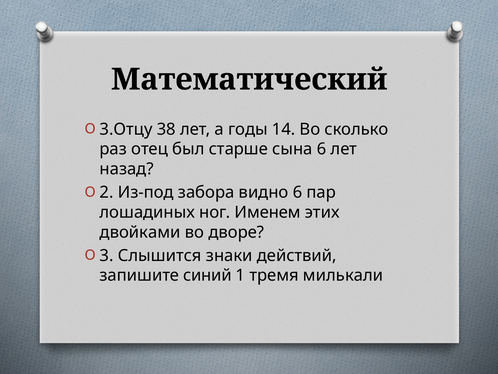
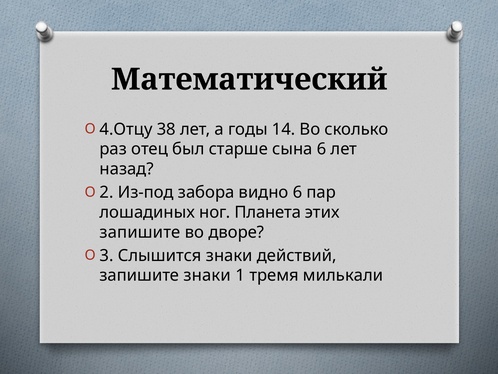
3.Отцу: 3.Отцу -> 4.Отцу (126, 129)
Именем: Именем -> Планета (268, 212)
двойками: двойками -> запишите (140, 232)
запишите синий: синий -> знаки (207, 275)
